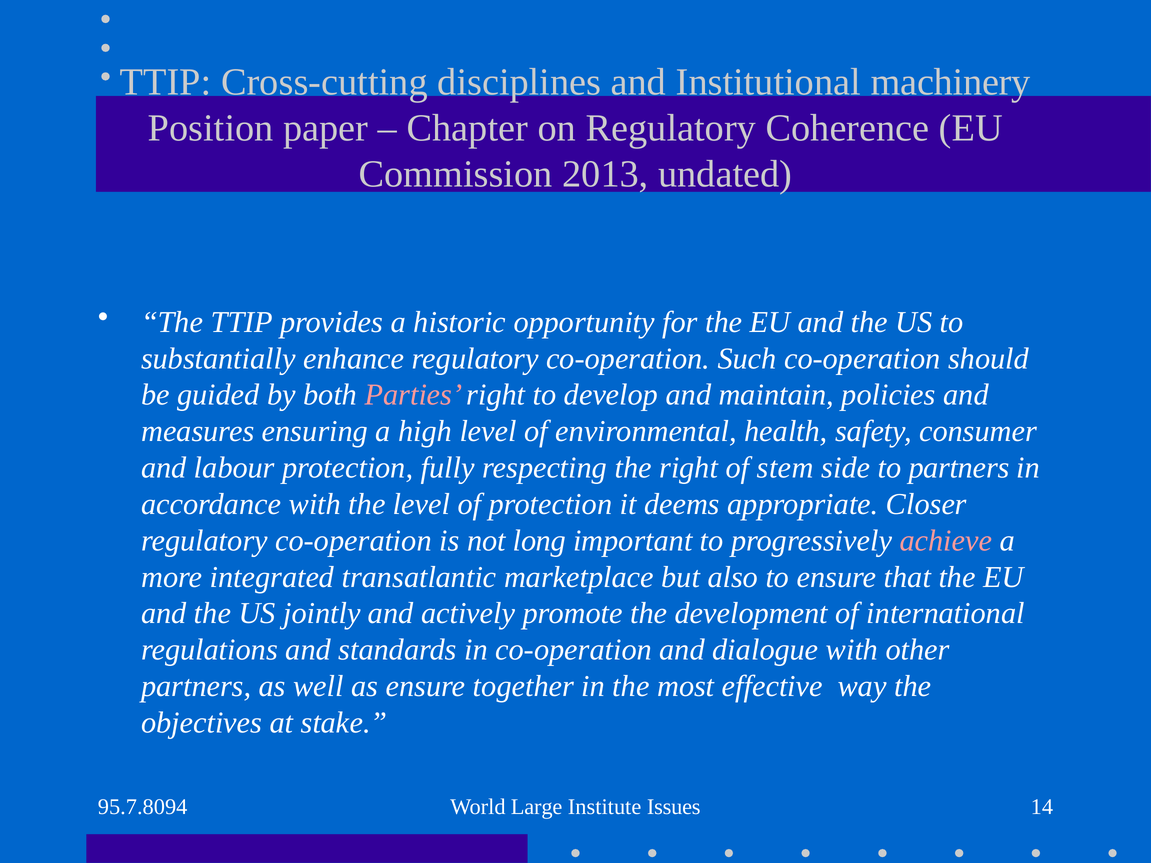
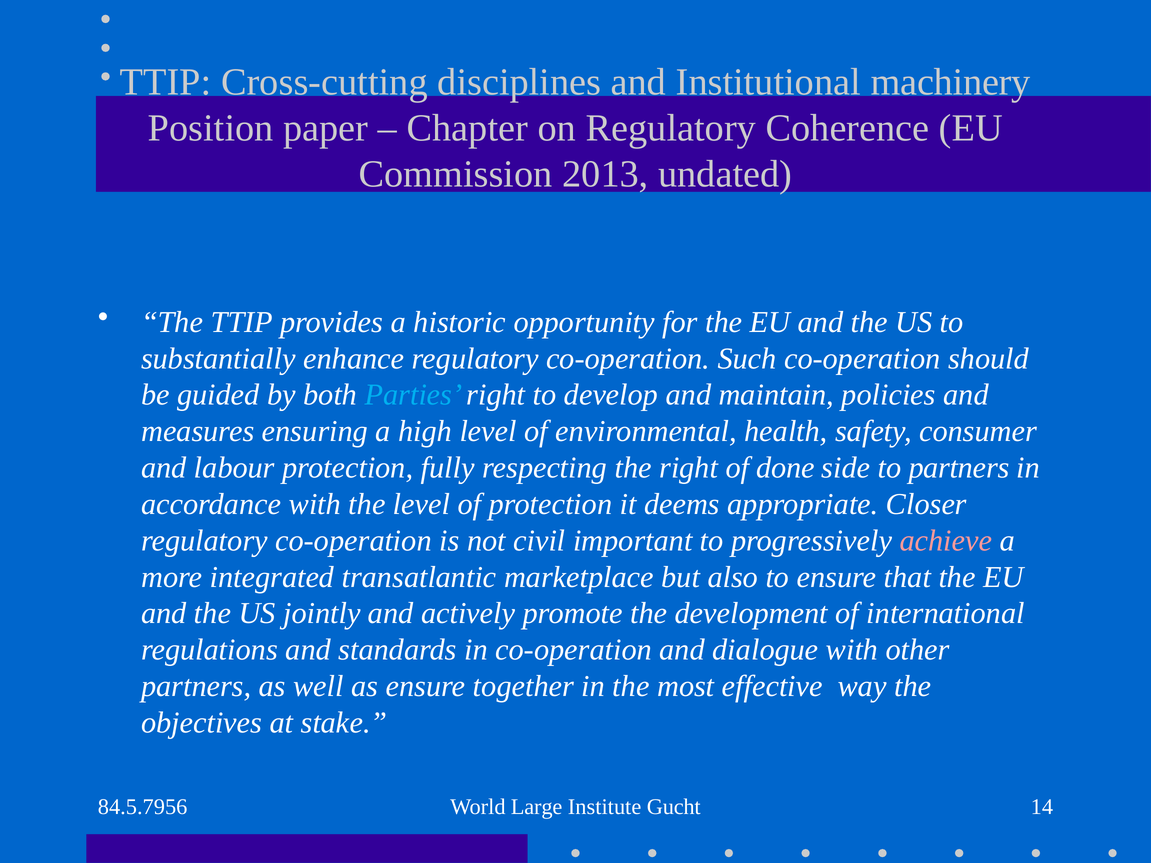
Parties colour: pink -> light blue (413, 395)
stem: stem -> done (786, 468)
long: long -> civil (539, 541)
95.7.8094: 95.7.8094 -> 84.5.7956 (143, 807)
Issues: Issues -> Gucht (674, 807)
